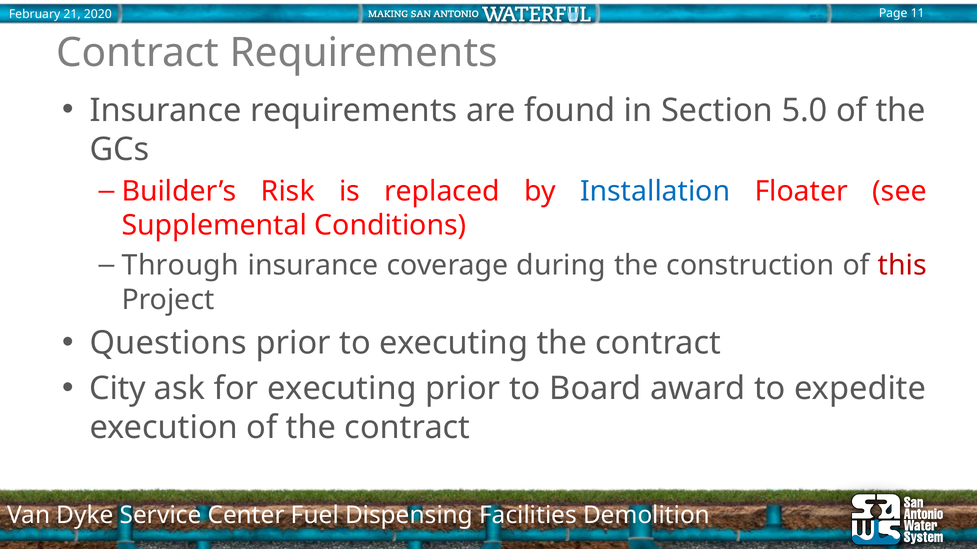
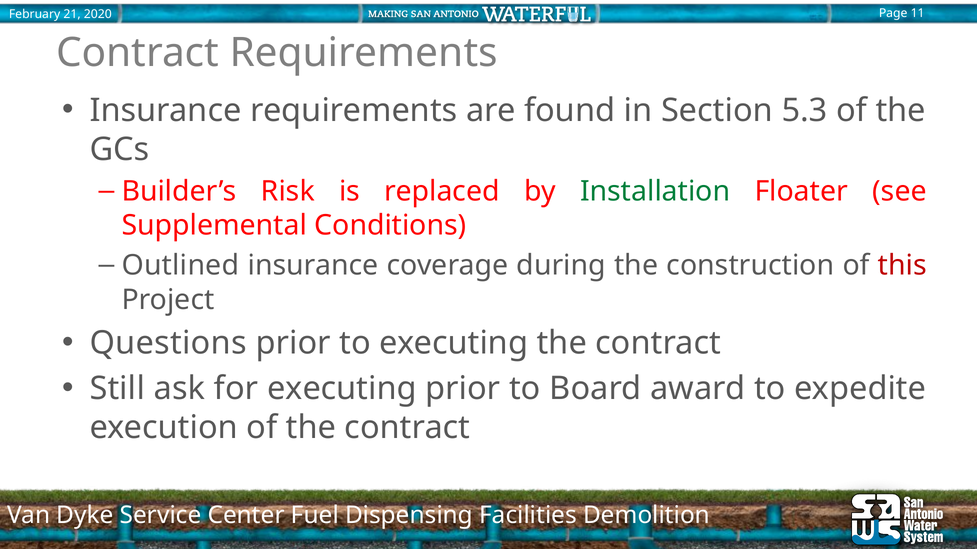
5.0: 5.0 -> 5.3 (804, 110)
Installation colour: blue -> green (655, 192)
Through: Through -> Outlined (180, 266)
City: City -> Still (117, 389)
